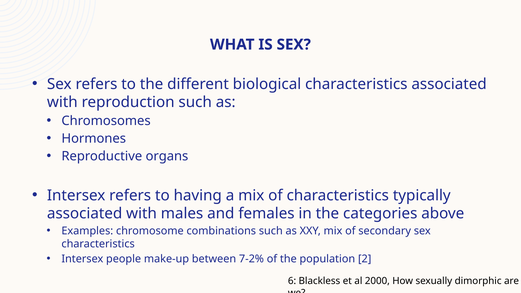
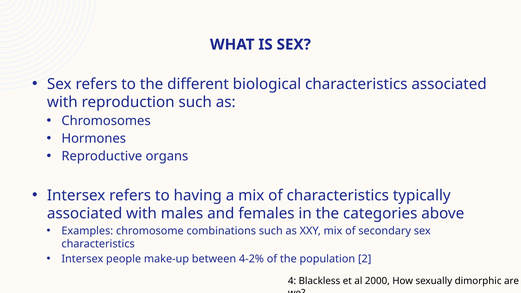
7-2%: 7-2% -> 4-2% (251, 259)
6: 6 -> 4 (292, 281)
